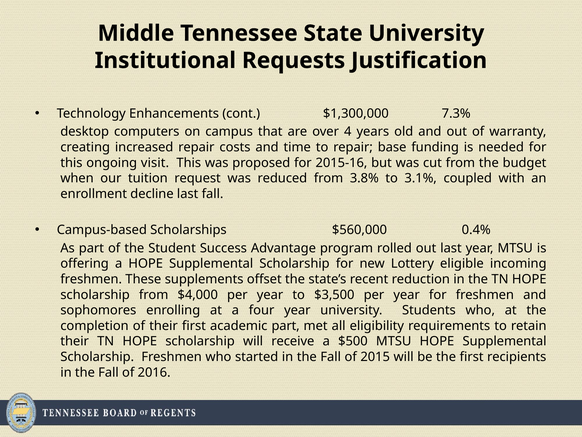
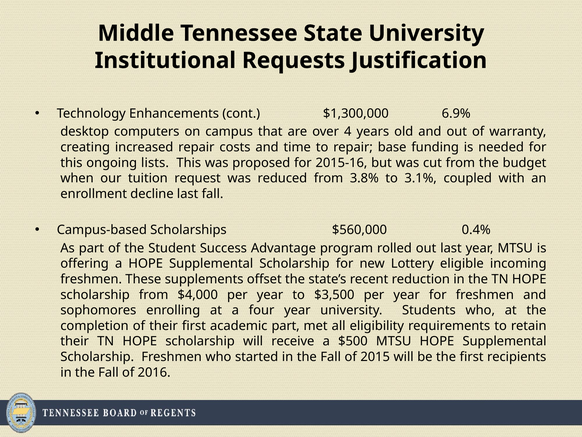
7.3%: 7.3% -> 6.9% (456, 113)
visit: visit -> lists (155, 163)
